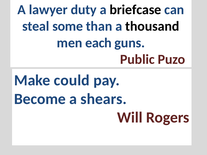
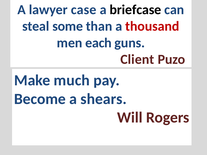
duty: duty -> case (84, 10)
thousand colour: black -> red (152, 26)
Public: Public -> Client (137, 59)
could: could -> much (72, 80)
